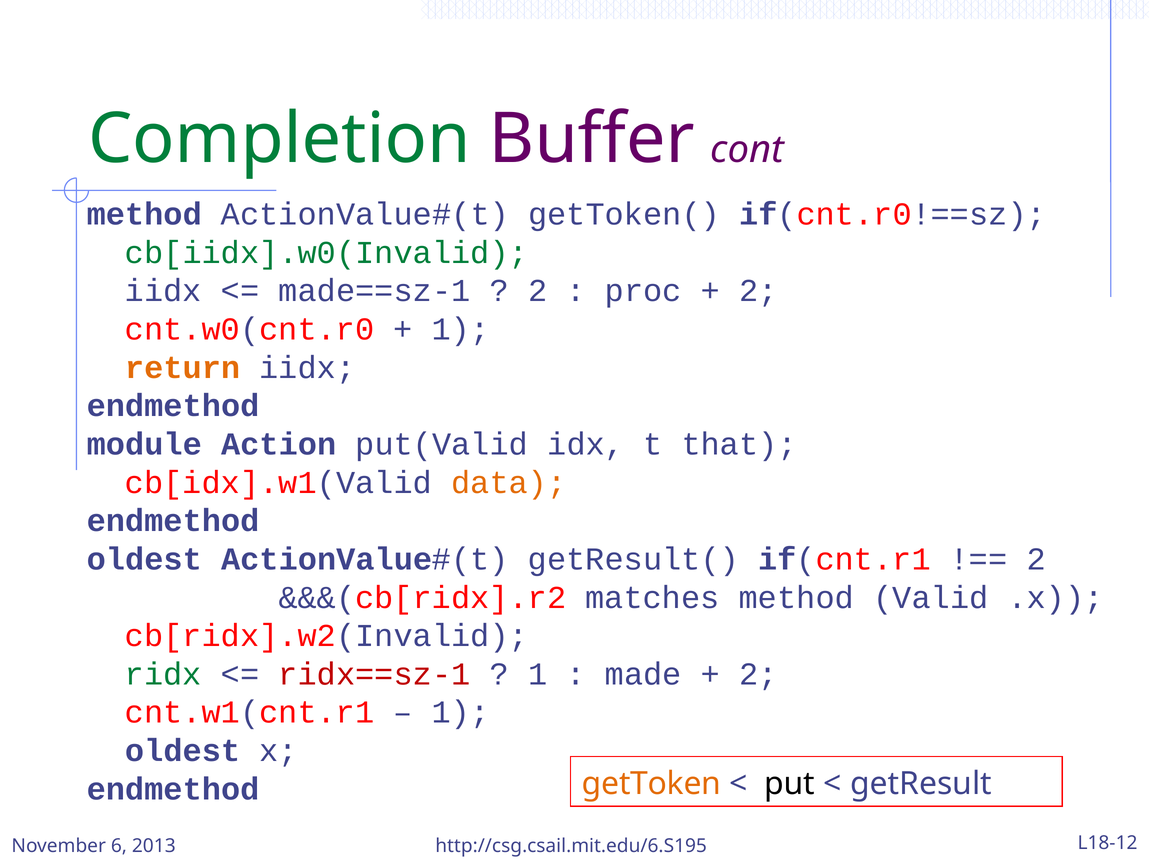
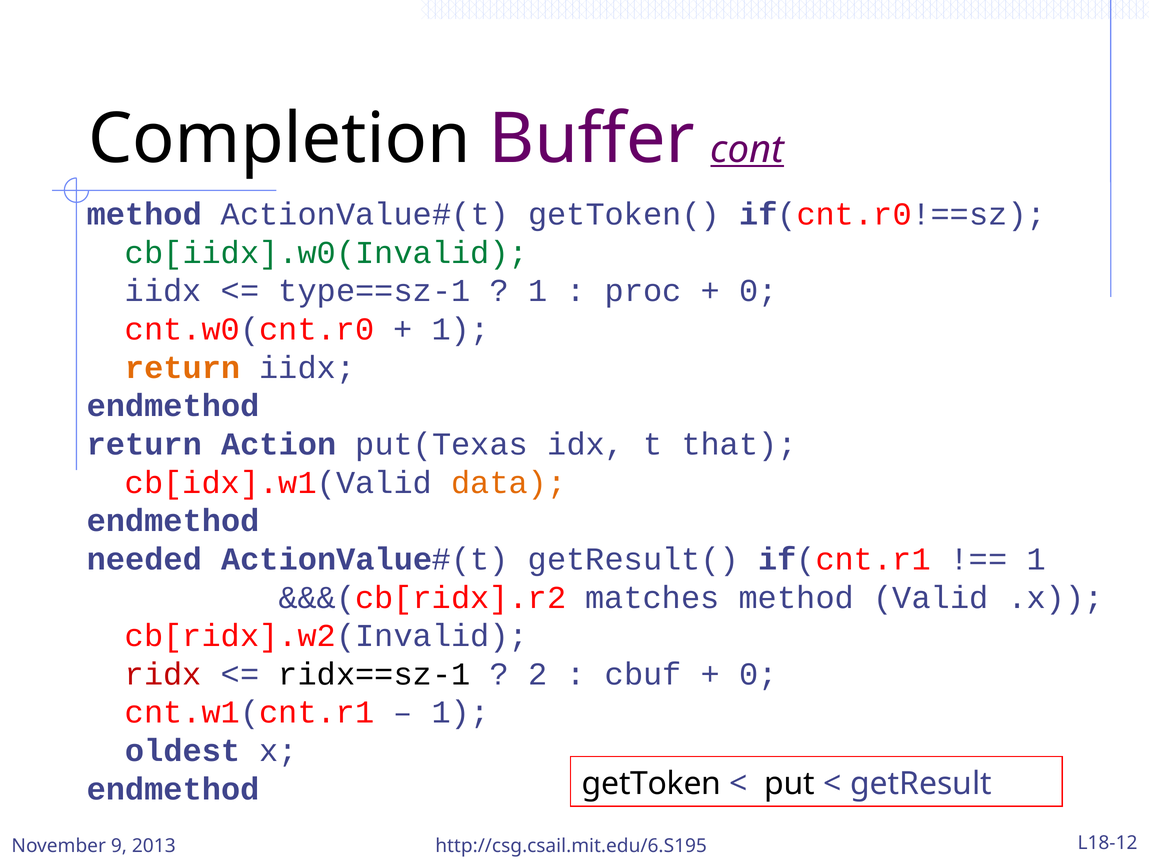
Completion colour: green -> black (279, 139)
cont underline: none -> present (747, 149)
made==sz-1: made==sz-1 -> type==sz-1 (374, 291)
2: 2 -> 1 (538, 291)
2: 2 -> 0 (758, 291)
module: module -> return (144, 444)
put(Valid: put(Valid -> put(Texas (442, 444)
oldest: oldest -> needed (144, 559)
2: 2 -> 1 (1036, 559)
ridx colour: green -> red (163, 674)
ridx==sz-1 colour: red -> black (374, 674)
1: 1 -> 2 (538, 674)
made: made -> cbuf (643, 674)
2: 2 -> 0 (758, 674)
getToken colour: orange -> black (651, 783)
6: 6 -> 9 (119, 846)
